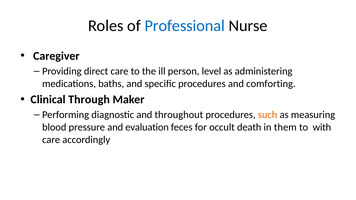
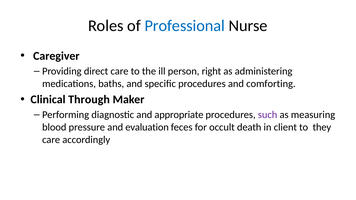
level: level -> right (211, 71)
throughout: throughout -> appropriate (179, 115)
such colour: orange -> purple (268, 115)
them: them -> client (285, 127)
with: with -> they (322, 127)
